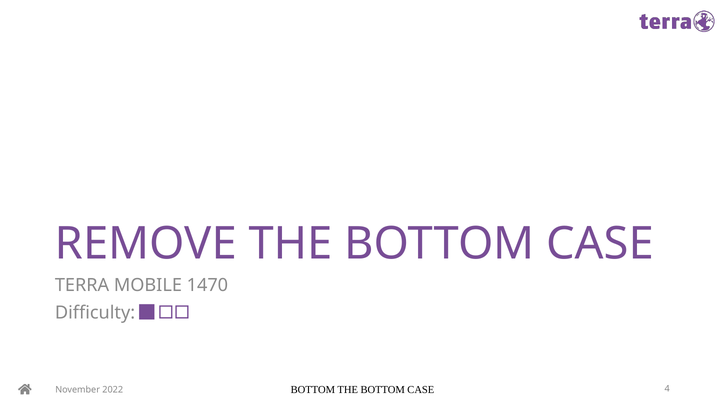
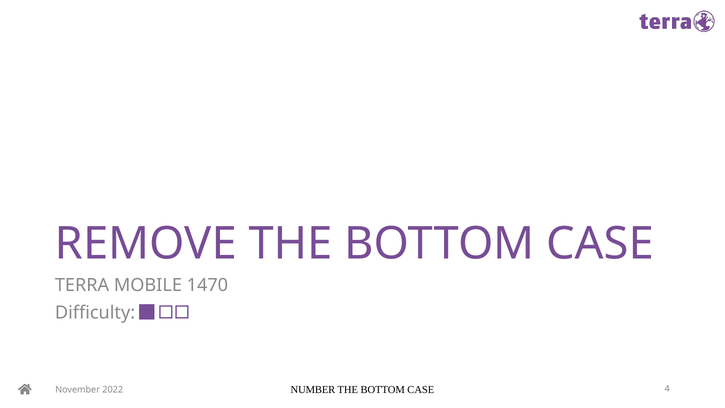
BOTTOM: BOTTOM -> NUMBER (313, 390)
